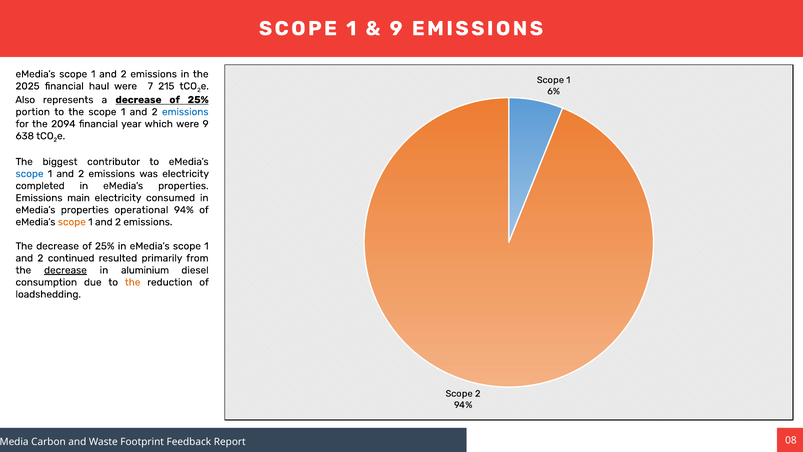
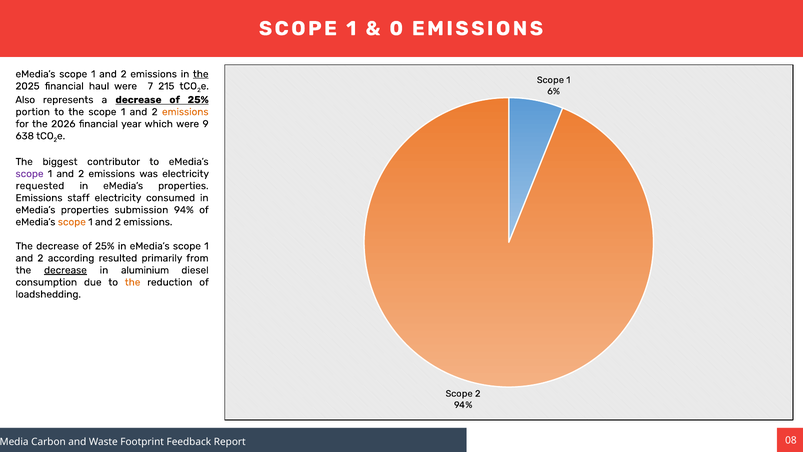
9: 9 -> 0 (396, 29)
the underline: none -> present (201, 74)
emissions colour: blue -> orange (185, 112)
2094: 2094 -> 2026 (63, 124)
scope colour: blue -> purple (30, 174)
completed: completed -> requested (40, 186)
main: main -> staff (78, 198)
operational: operational -> submission (141, 210)
continued: continued -> according (71, 258)
